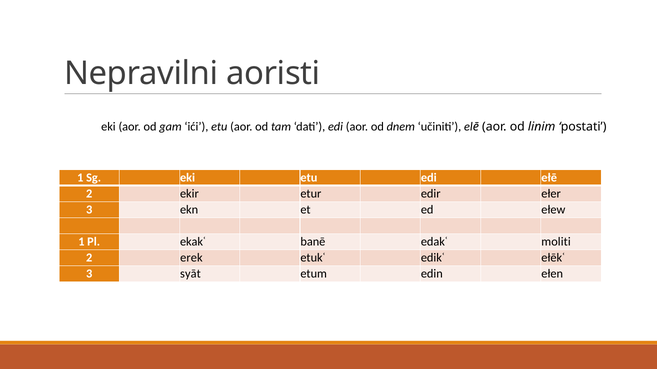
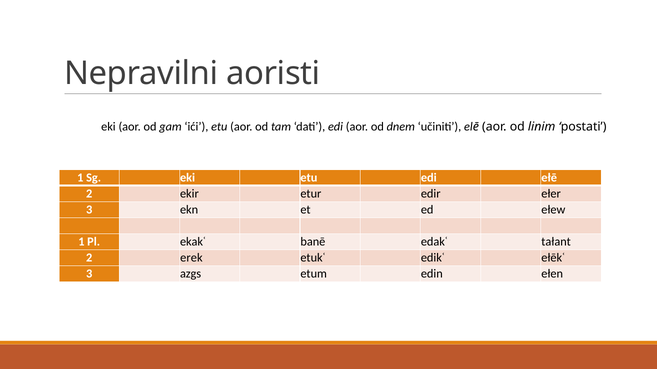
moliti: moliti -> tałant (556, 242)
syāt: syāt -> azgs (191, 274)
